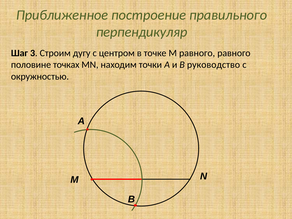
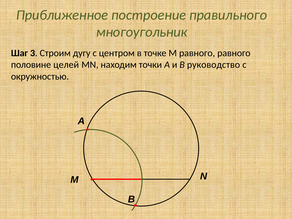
перпендикуляр: перпендикуляр -> многоугольник (142, 32)
точках: точках -> целей (66, 65)
